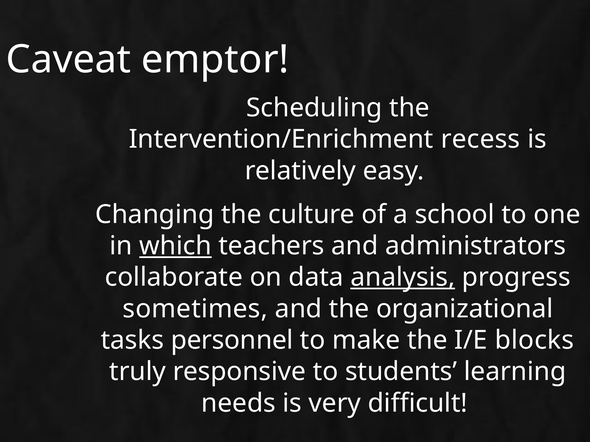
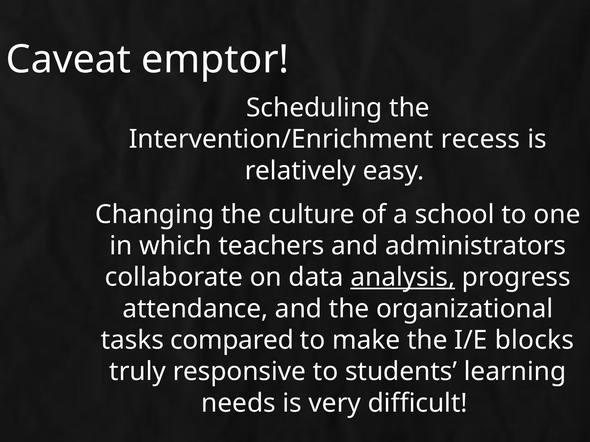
which underline: present -> none (176, 246)
sometimes: sometimes -> attendance (195, 309)
personnel: personnel -> compared (232, 341)
